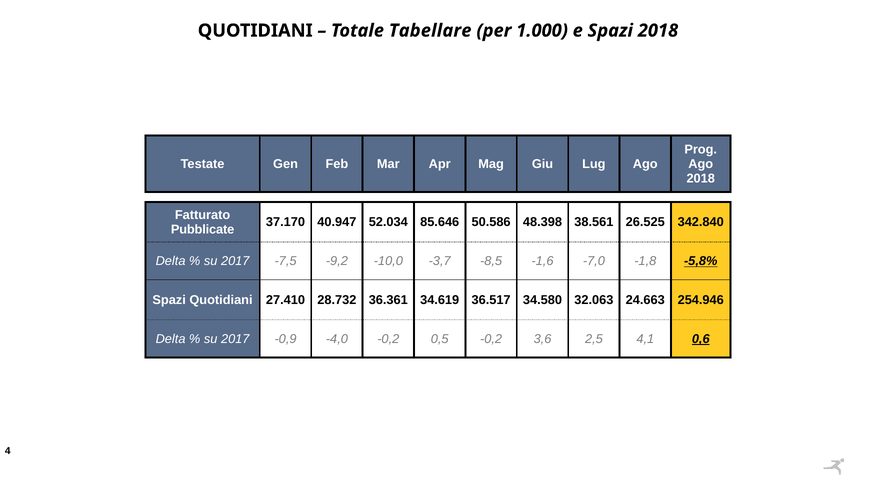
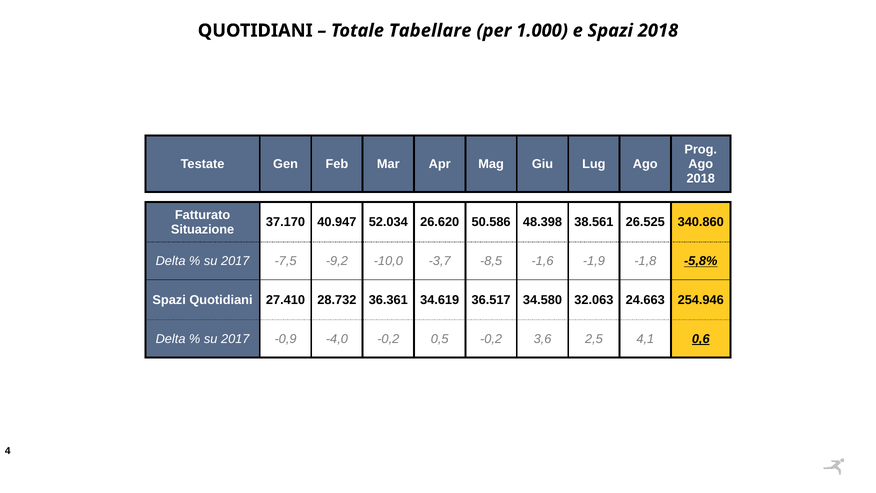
85.646: 85.646 -> 26.620 (440, 222)
342.840: 342.840 -> 340.860 (701, 222)
Pubblicate: Pubblicate -> Situazione (203, 229)
-7,0: -7,0 -> -1,9 (594, 261)
